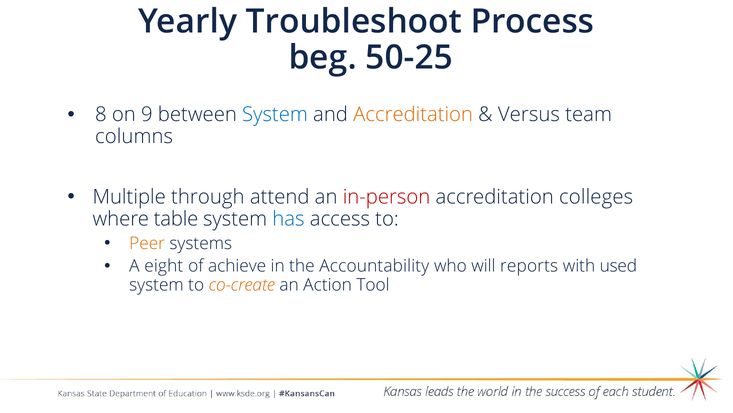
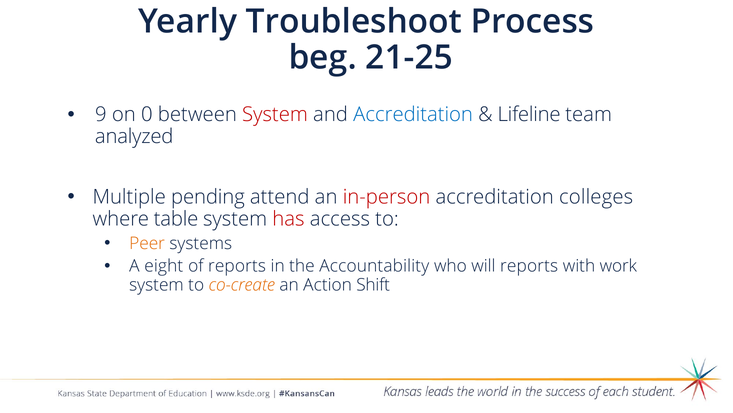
50-25: 50-25 -> 21-25 (409, 58)
8: 8 -> 9 (101, 114)
9: 9 -> 0 (147, 114)
System colour: blue -> red (275, 114)
Accreditation colour: orange -> blue (413, 114)
Versus: Versus -> Lifeline (529, 114)
columns: columns -> analyzed (134, 136)
through: through -> pending (208, 197)
has colour: blue -> red (288, 219)
of achieve: achieve -> reports (237, 266)
used: used -> work (618, 266)
Tool: Tool -> Shift (373, 284)
